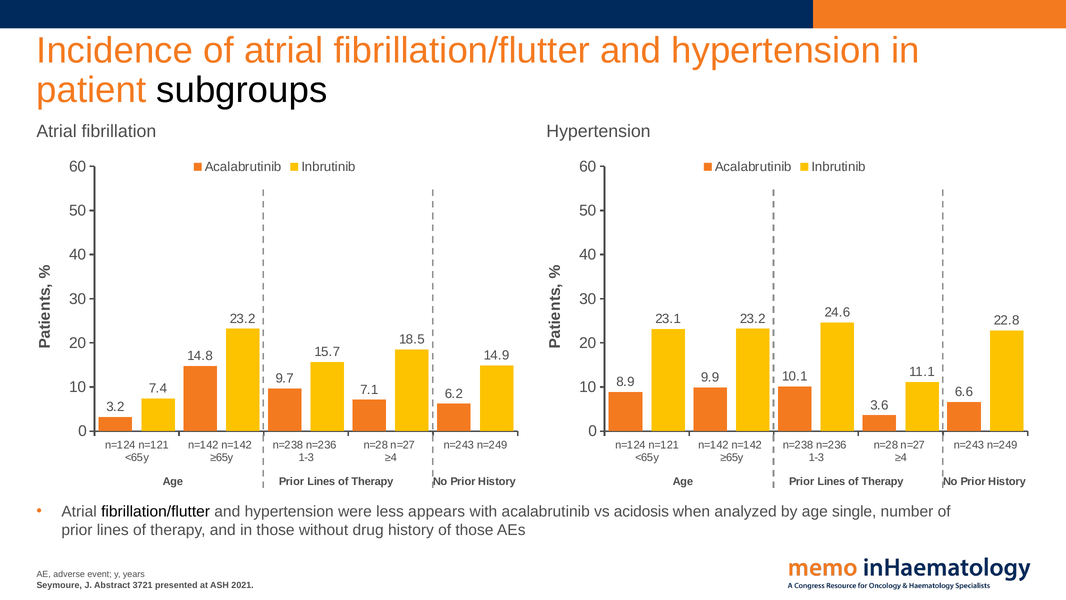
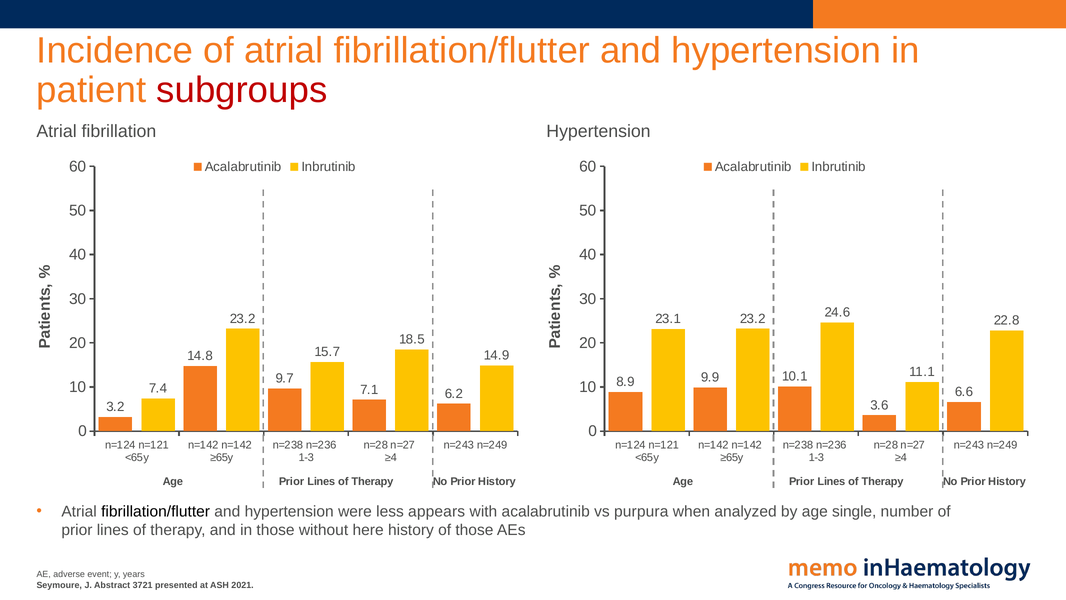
subgroups colour: black -> red (242, 90)
acidosis: acidosis -> purpura (641, 511)
drug: drug -> here (368, 530)
